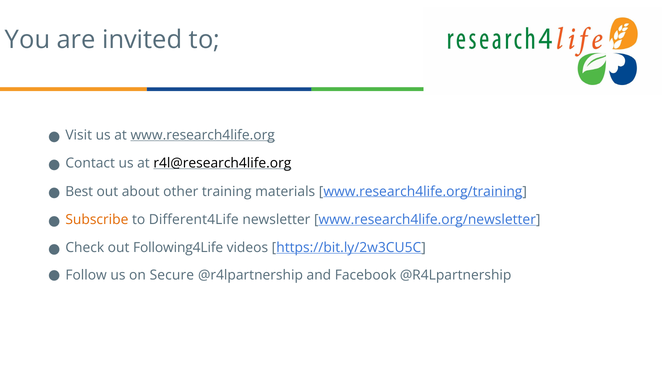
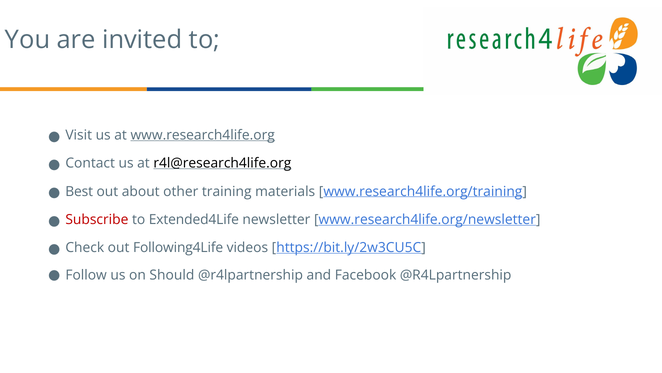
Subscribe colour: orange -> red (97, 219)
Different4Life: Different4Life -> Extended4Life (194, 219)
Secure: Secure -> Should (172, 275)
